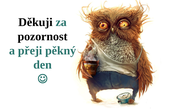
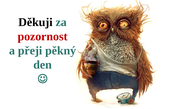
pozornost colour: black -> red (43, 36)
